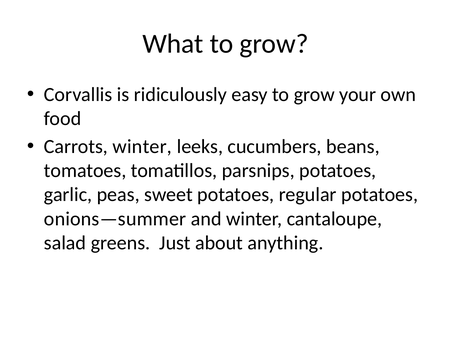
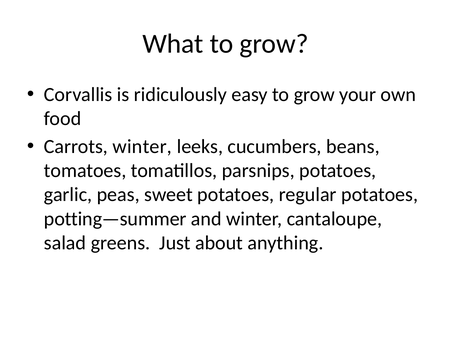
onions—summer: onions—summer -> potting—summer (115, 219)
